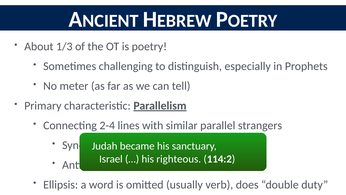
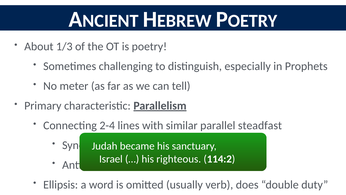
strangers: strangers -> steadfast (260, 125)
